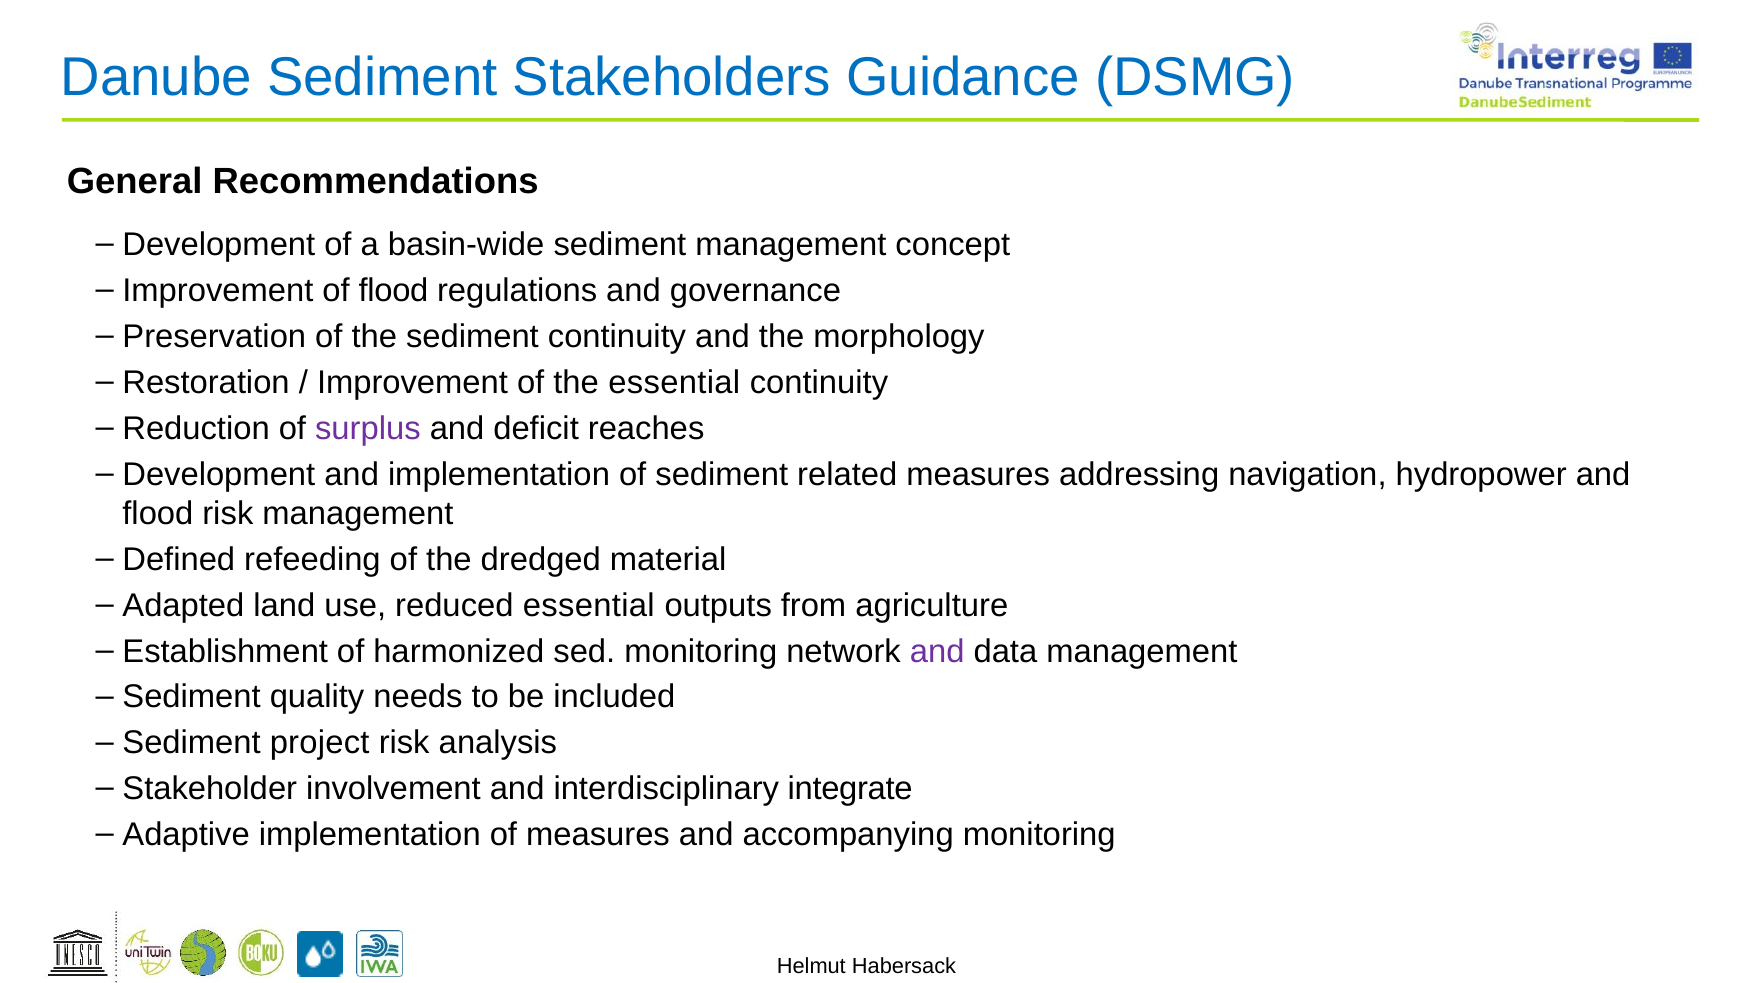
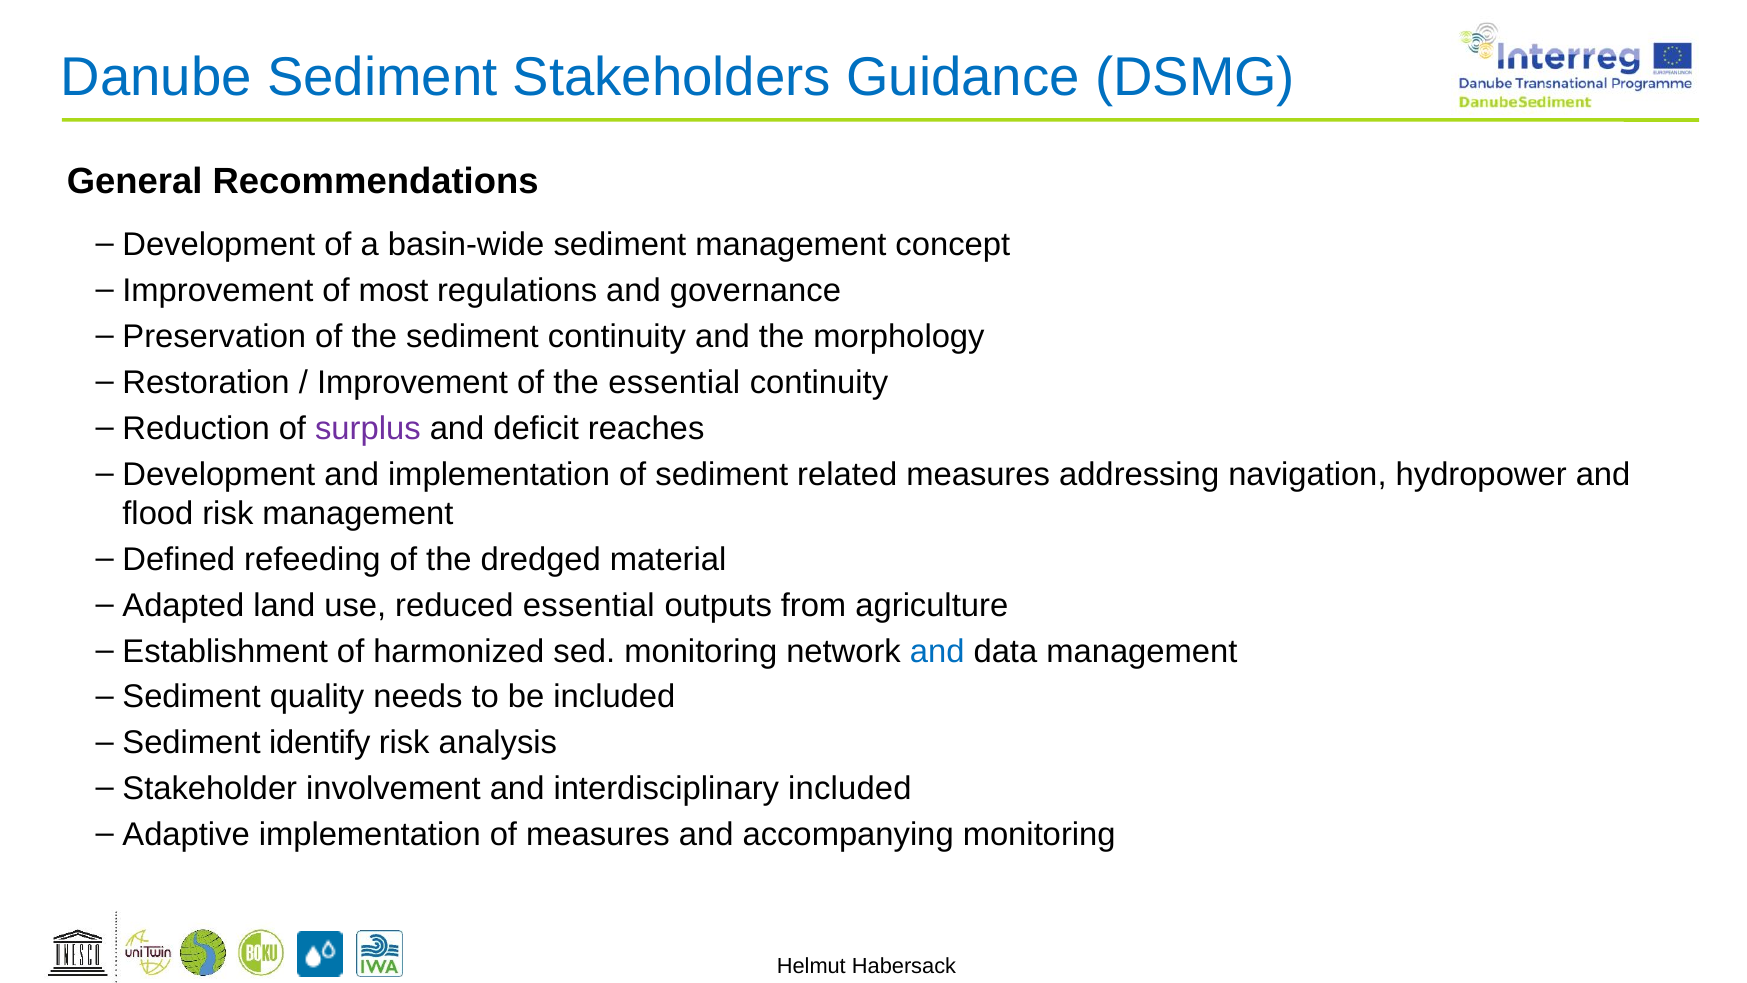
of flood: flood -> most (394, 291)
and colour: purple -> blue (937, 651)
project: project -> identify (320, 743)
interdisciplinary integrate: integrate -> included (850, 789)
